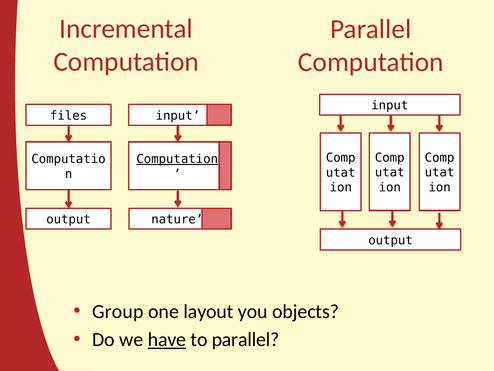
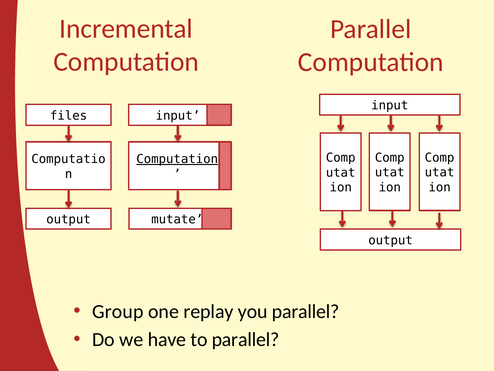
nature: nature -> mutate (177, 219)
layout: layout -> replay (209, 311)
you objects: objects -> parallel (306, 311)
have underline: present -> none (167, 339)
